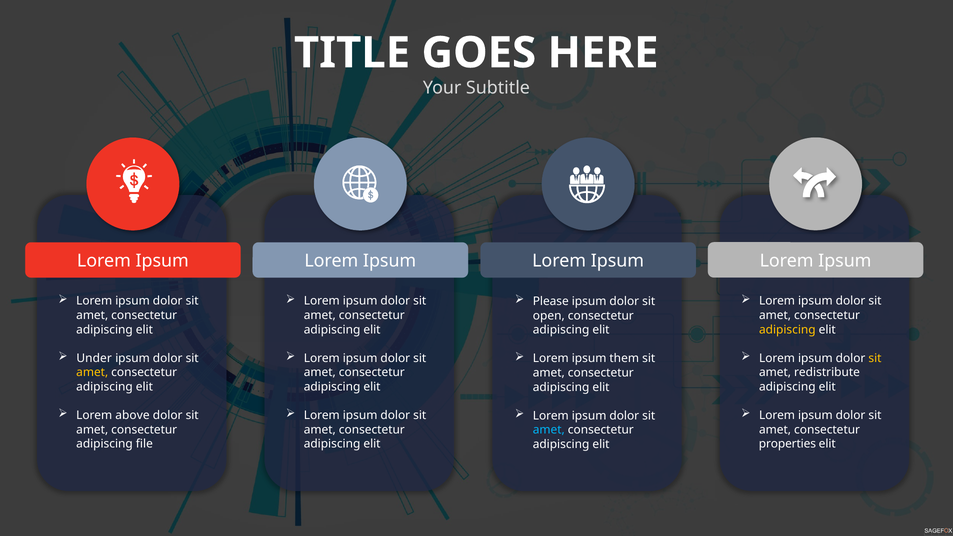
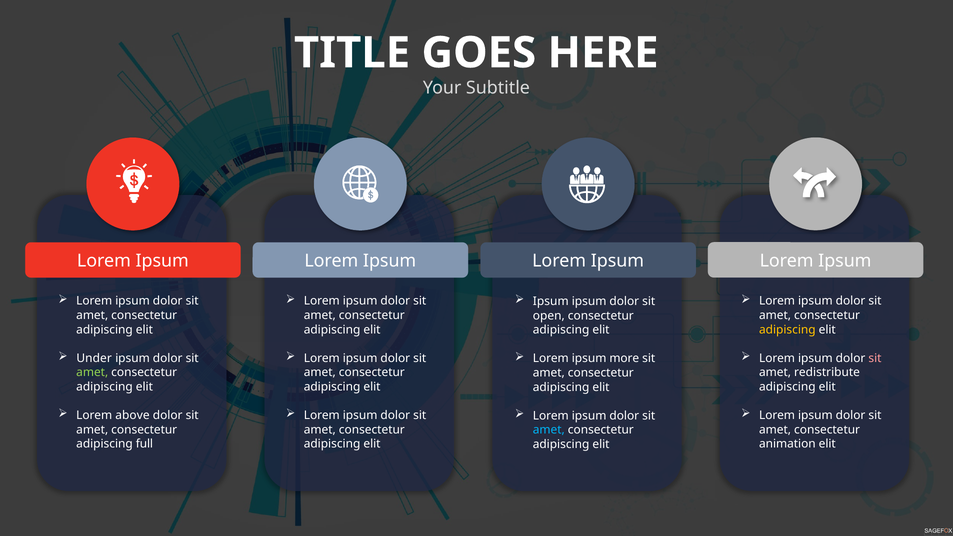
Please: Please -> Ipsum (551, 301)
sit colour: yellow -> pink (875, 358)
them: them -> more (624, 359)
amet colour: yellow -> light green (92, 373)
file: file -> full (144, 444)
properties: properties -> animation (787, 444)
